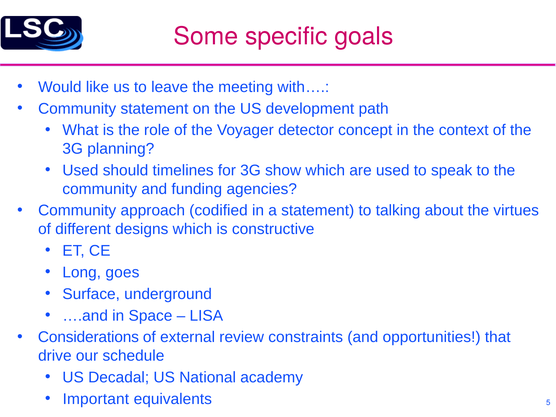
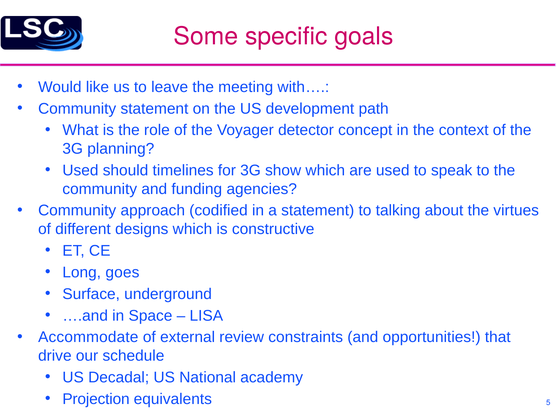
Considerations: Considerations -> Accommodate (88, 337)
Important: Important -> Projection (96, 399)
